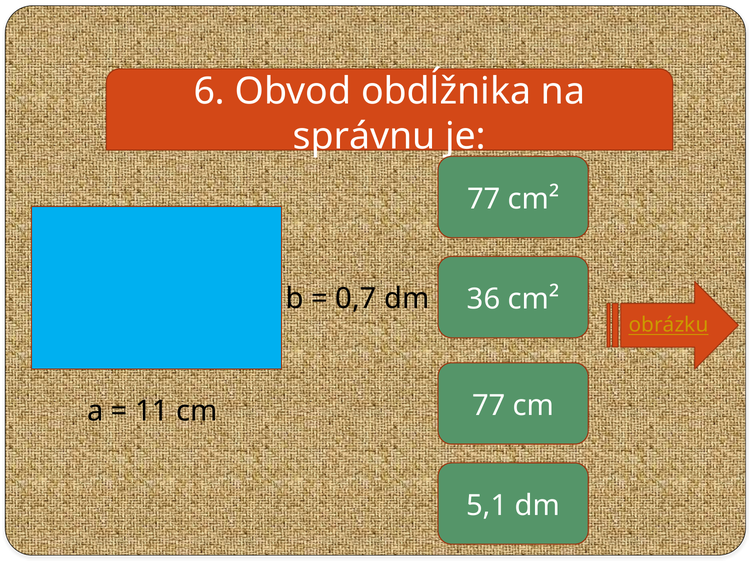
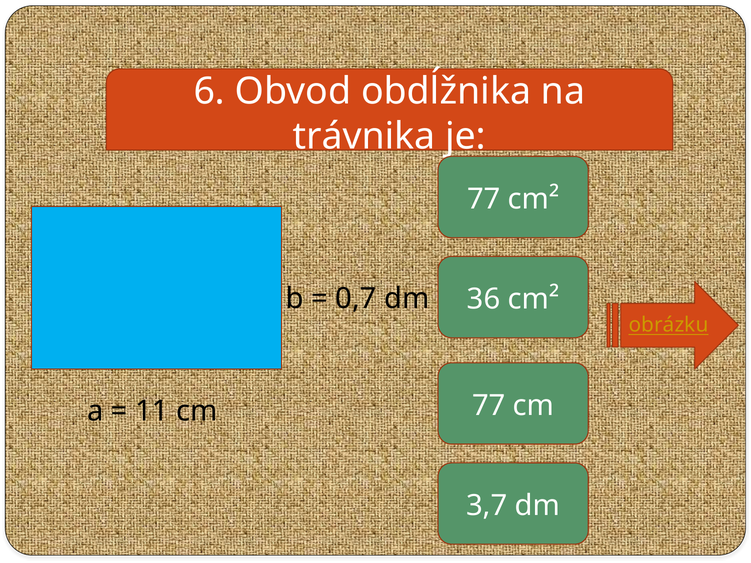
správnu: správnu -> trávnika (364, 137)
5,1: 5,1 -> 3,7 (487, 506)
